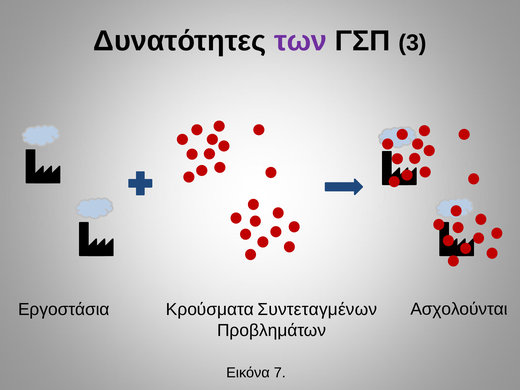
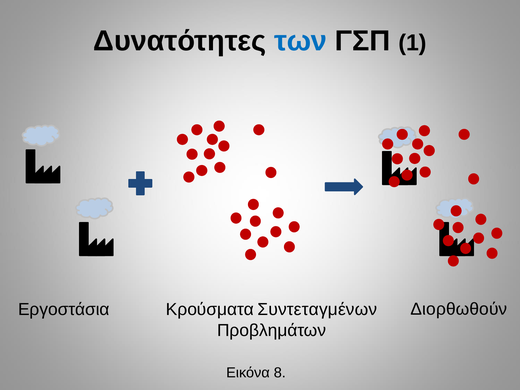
των colour: purple -> blue (301, 41)
3: 3 -> 1 (413, 43)
Ασχολούνται: Ασχολούνται -> Διορθωθούν (459, 309)
7: 7 -> 8 (280, 373)
